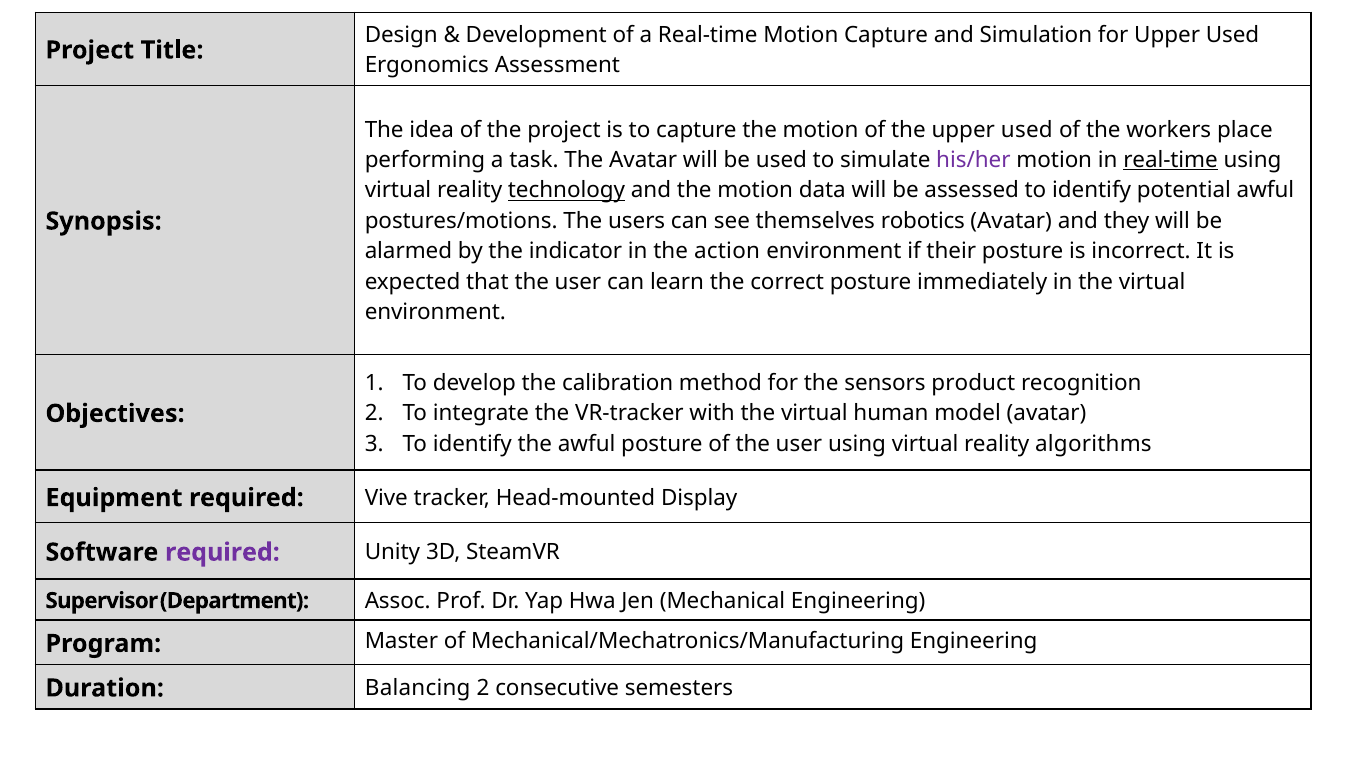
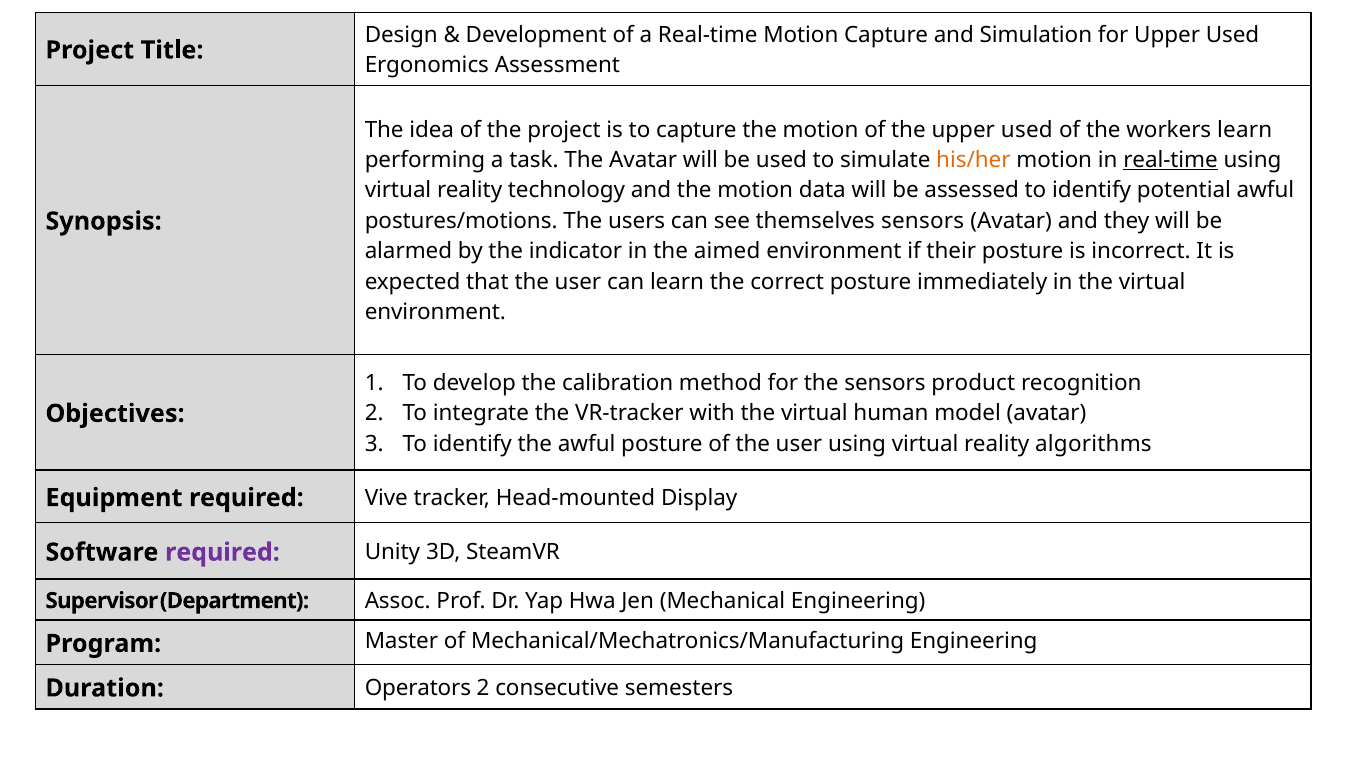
workers place: place -> learn (1245, 130)
his/her colour: purple -> orange (973, 160)
technology underline: present -> none (567, 191)
themselves robotics: robotics -> sensors (923, 221)
action: action -> aimed (727, 252)
Balancing: Balancing -> Operators (418, 688)
